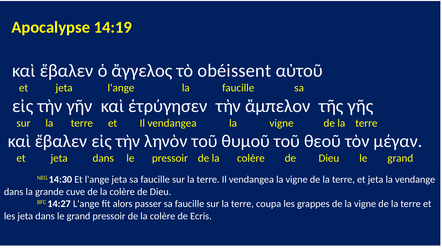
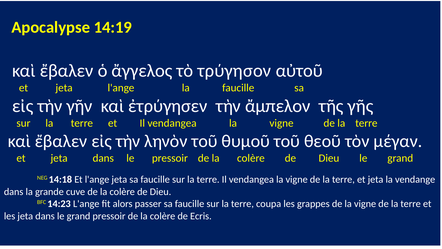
obéissent: obéissent -> τρύγησον (234, 71)
14:30: 14:30 -> 14:18 (60, 180)
14:27: 14:27 -> 14:23 (59, 204)
